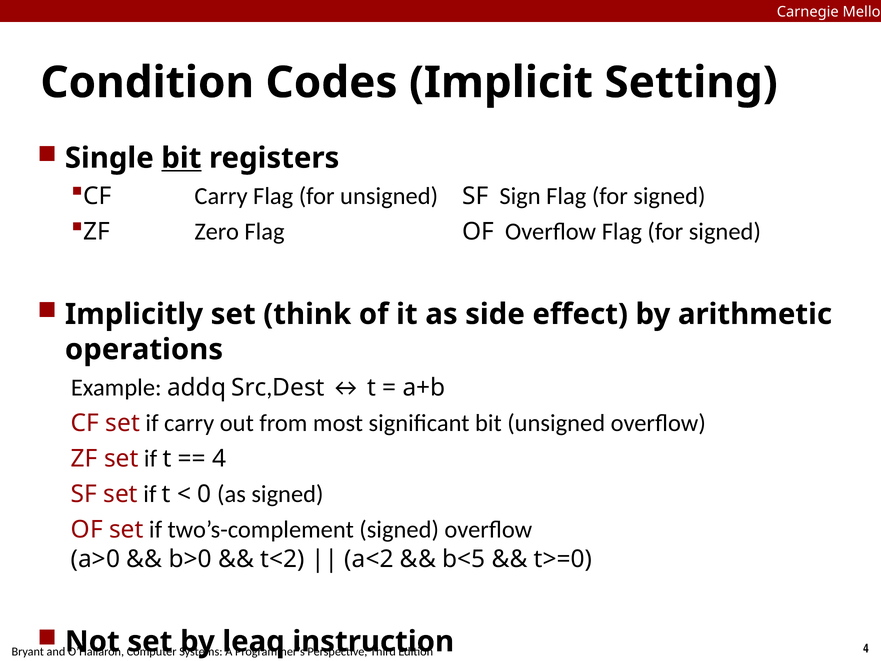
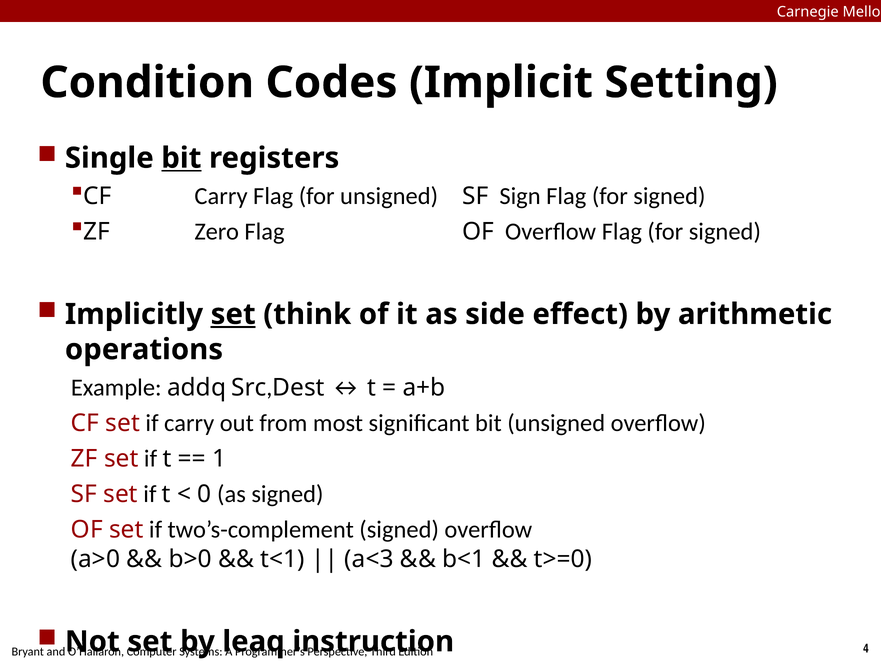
set underline: none -> present (233, 314)
4: 4 -> 1 (219, 458)
t<2: t<2 -> t<1 (283, 559)
a<2: a<2 -> a<3 (369, 559)
b<5: b<5 -> b<1 (464, 559)
